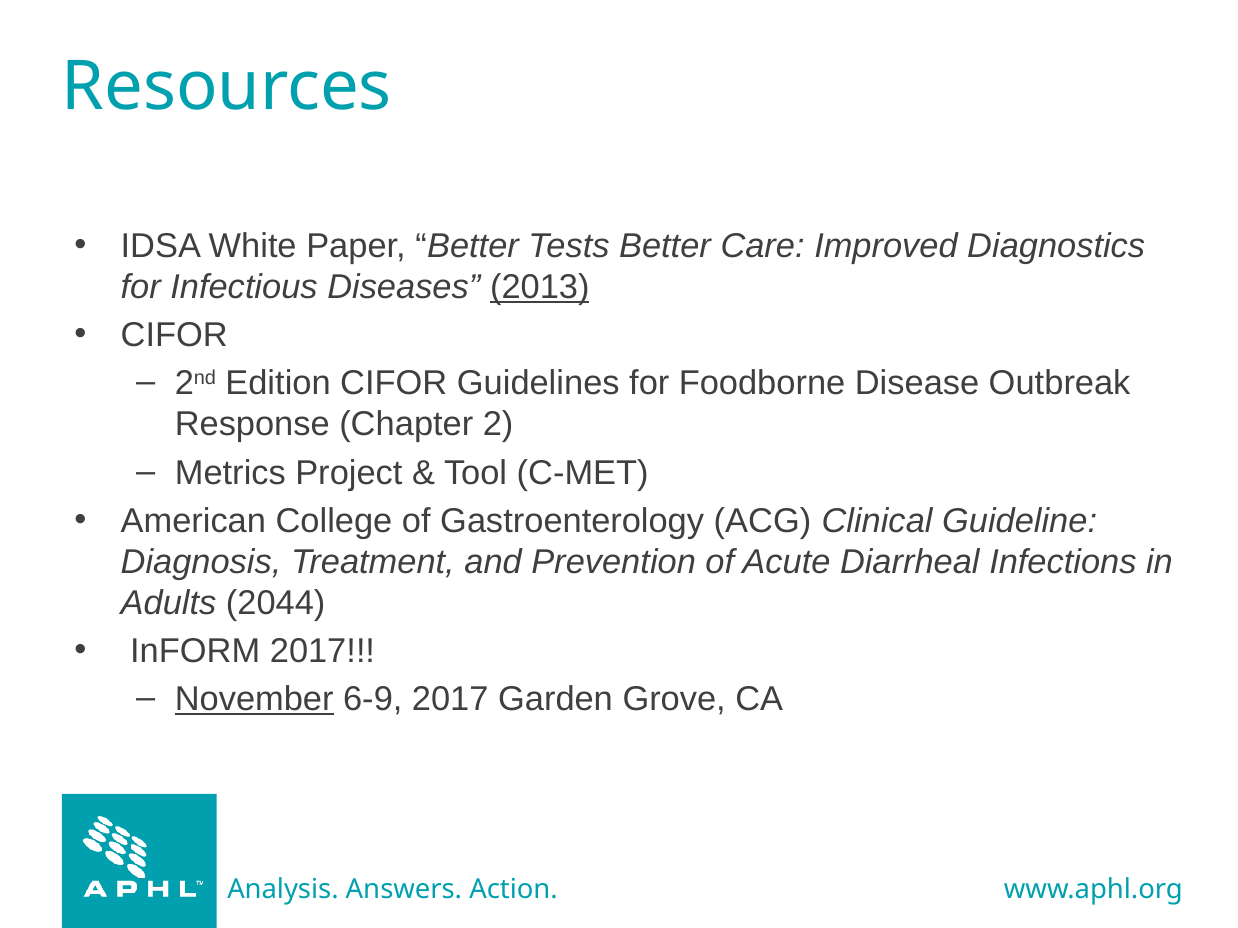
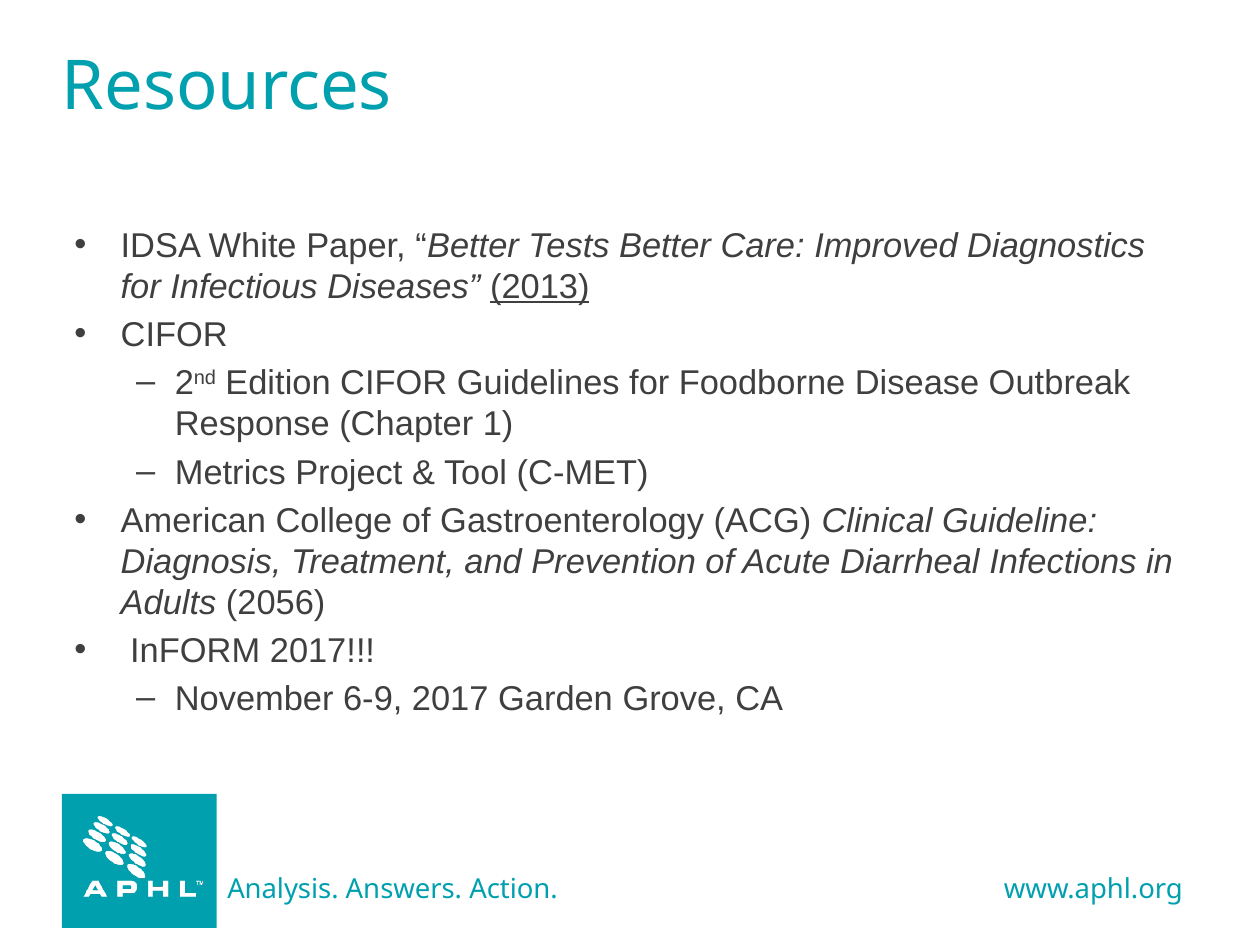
2: 2 -> 1 (498, 425)
2044: 2044 -> 2056 (276, 604)
November underline: present -> none (254, 700)
